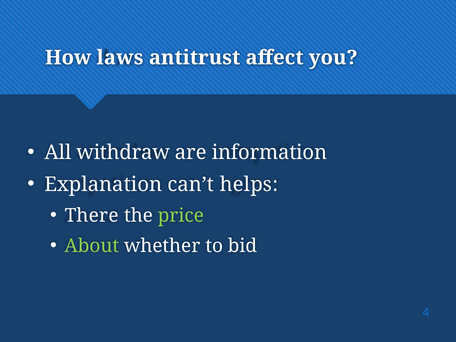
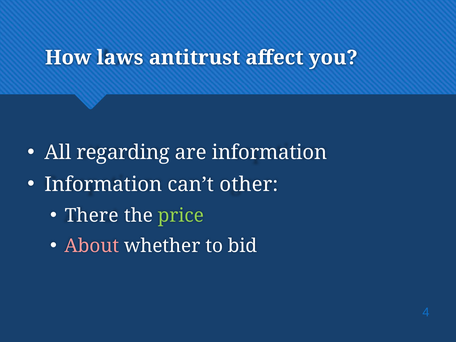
withdraw: withdraw -> regarding (123, 152)
Explanation: Explanation -> Information (103, 184)
helps: helps -> other (249, 184)
About colour: light green -> pink (92, 246)
